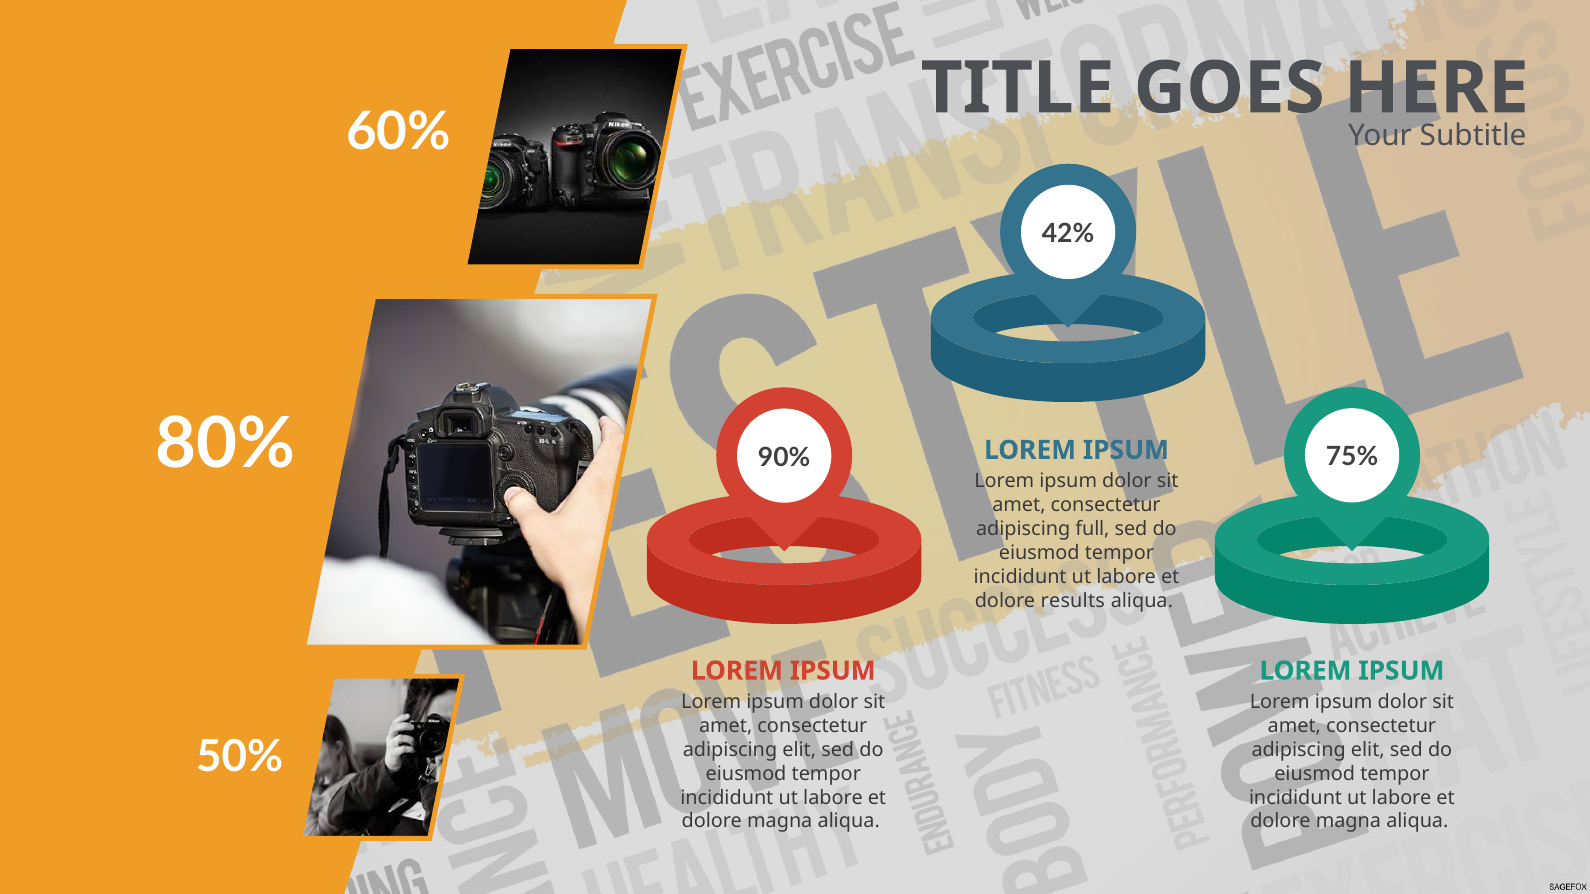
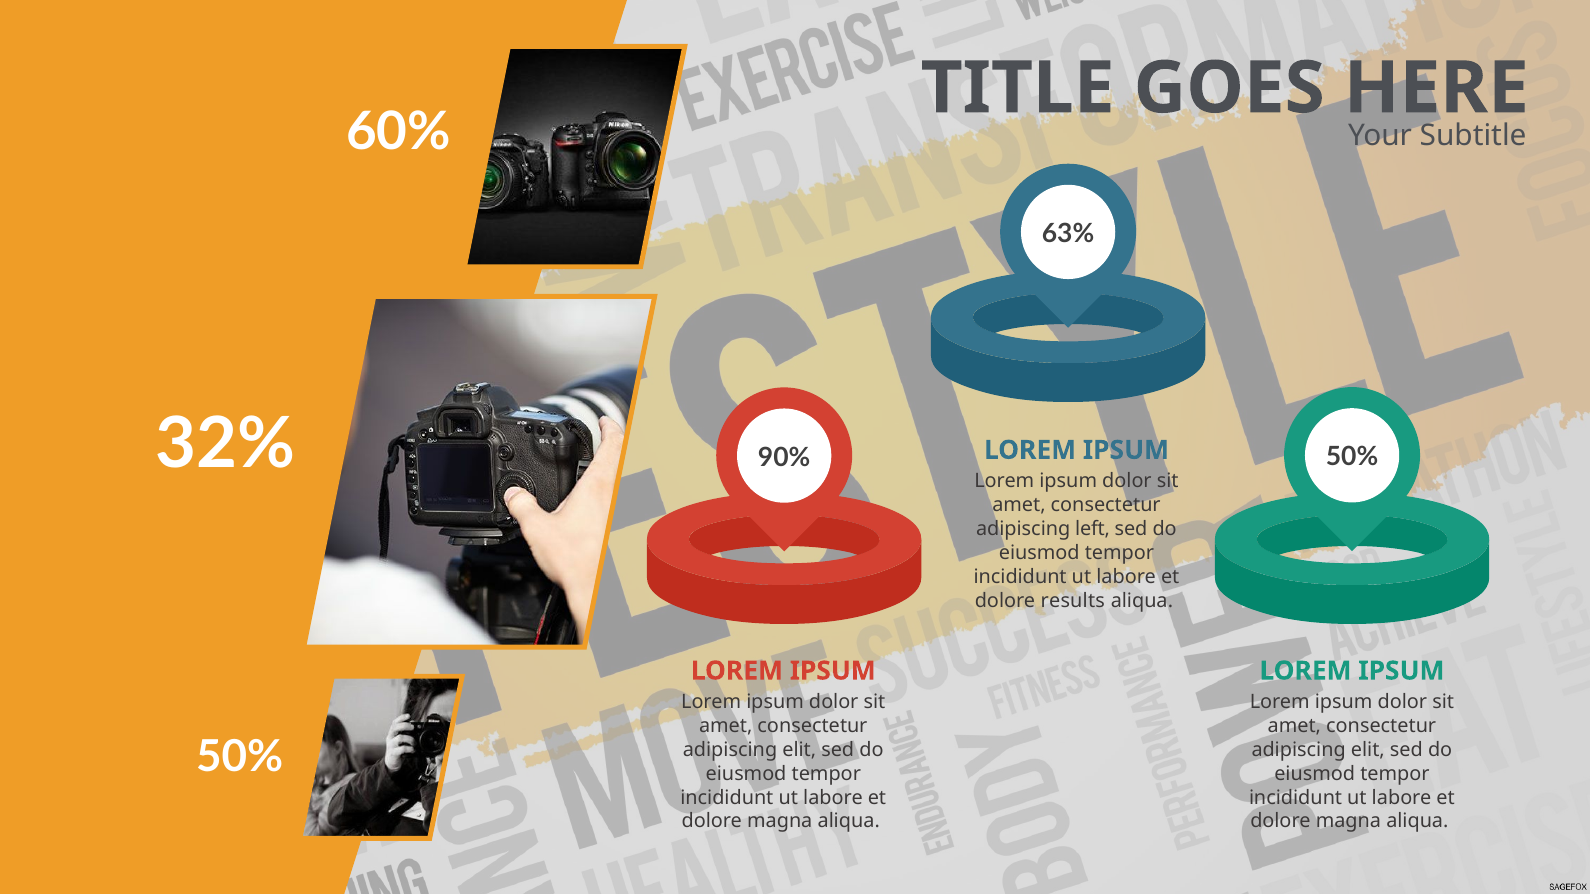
42%: 42% -> 63% (1068, 234)
80%: 80% -> 32% (225, 445)
75%: 75% -> 50% (1352, 457)
full: full -> left (1093, 529)
